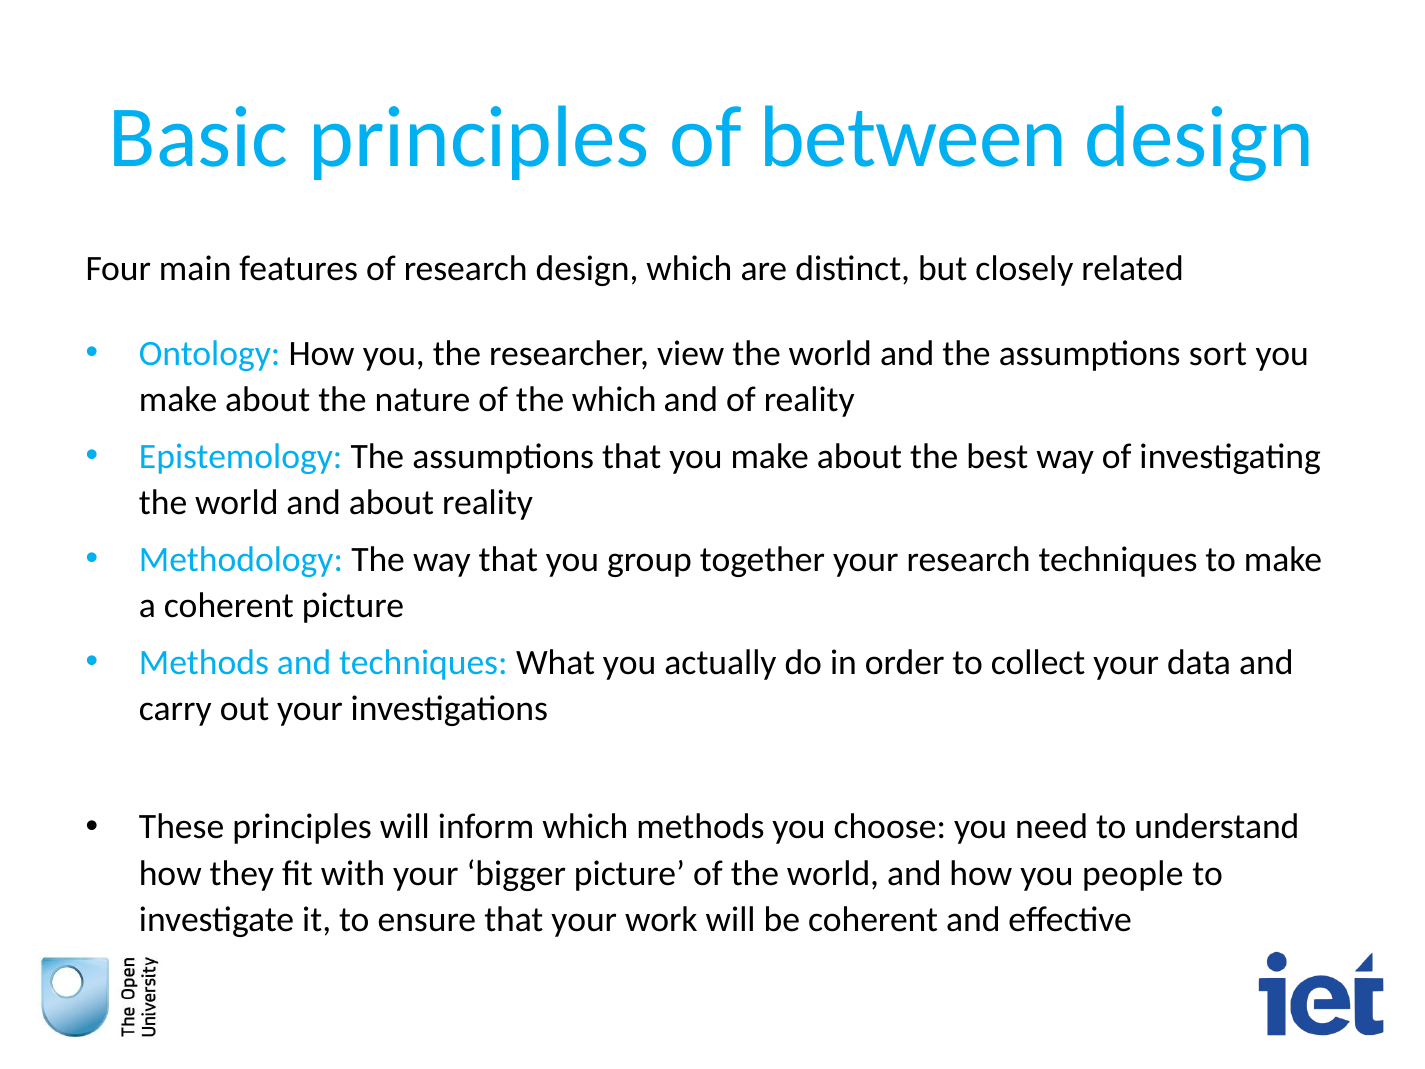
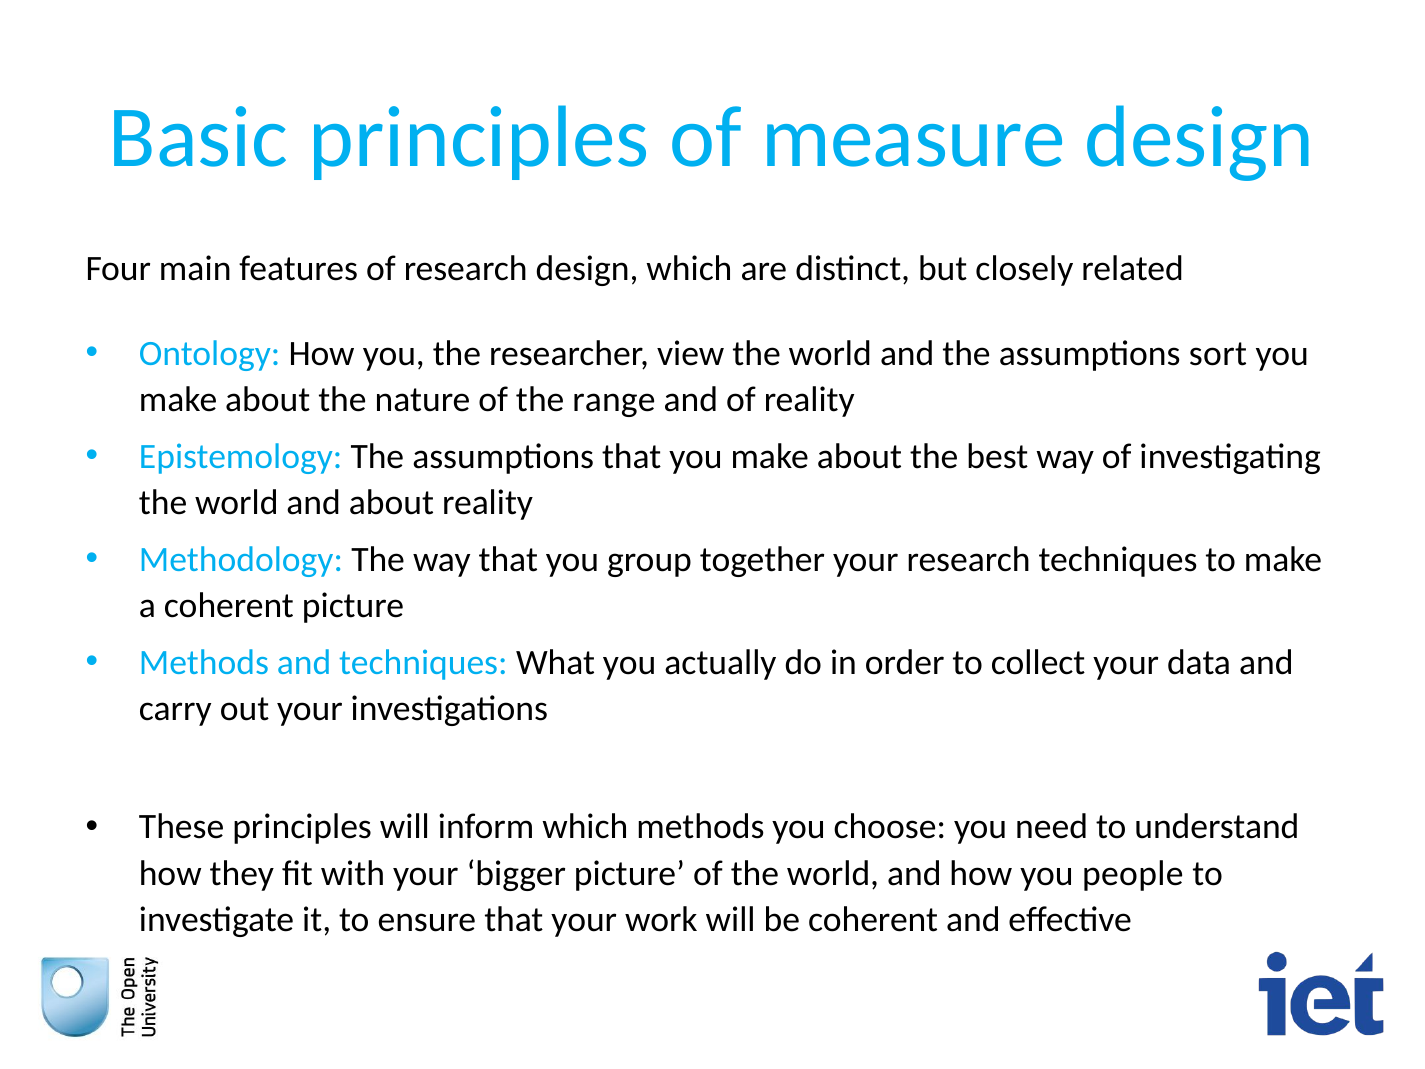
between: between -> measure (913, 138)
the which: which -> range (614, 400)
